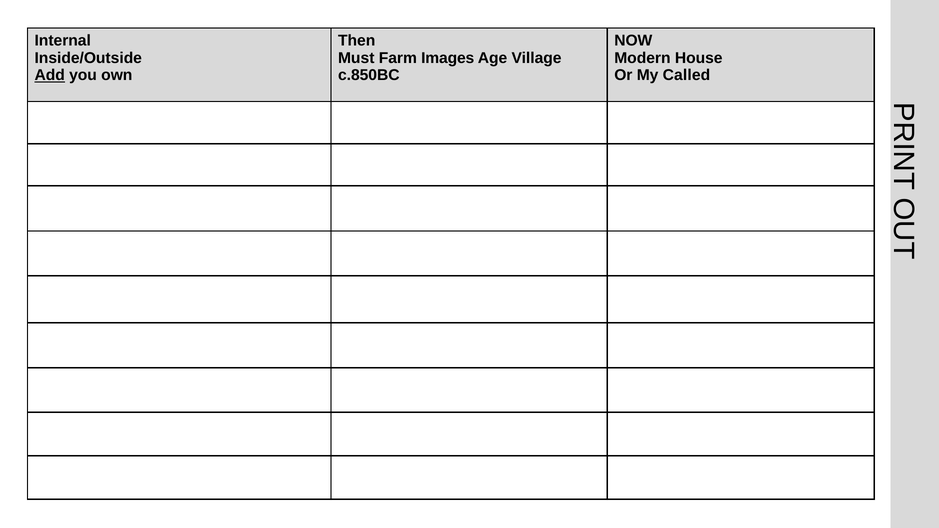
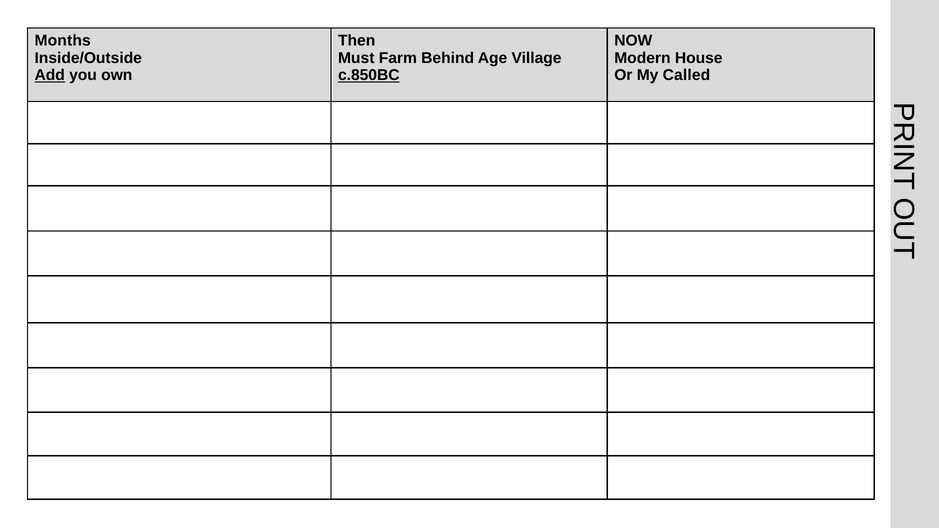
Internal: Internal -> Months (63, 41)
Images: Images -> Behind (448, 58)
c.850BC underline: none -> present (369, 75)
